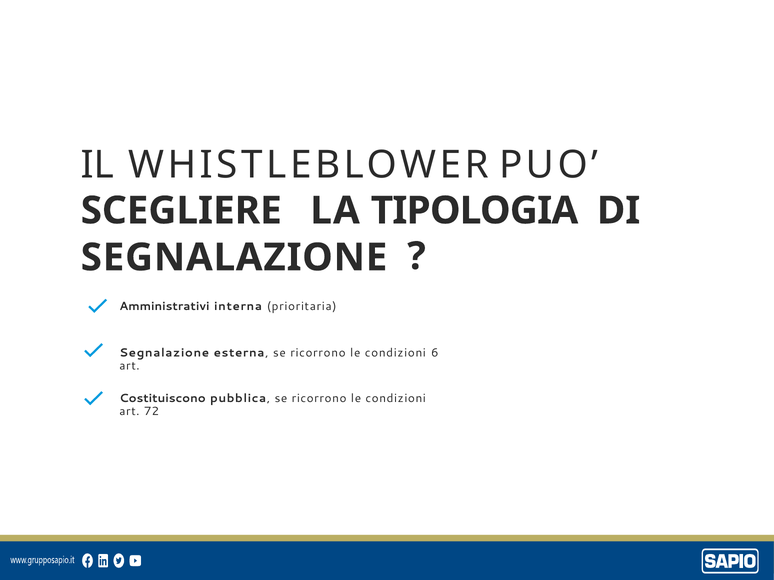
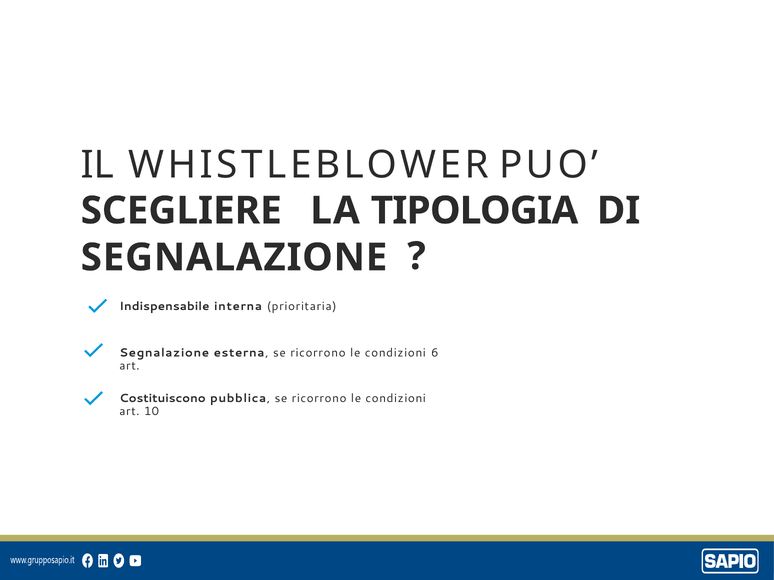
Amministrativi: Amministrativi -> Indispensabile (164, 307)
72: 72 -> 10 (152, 412)
